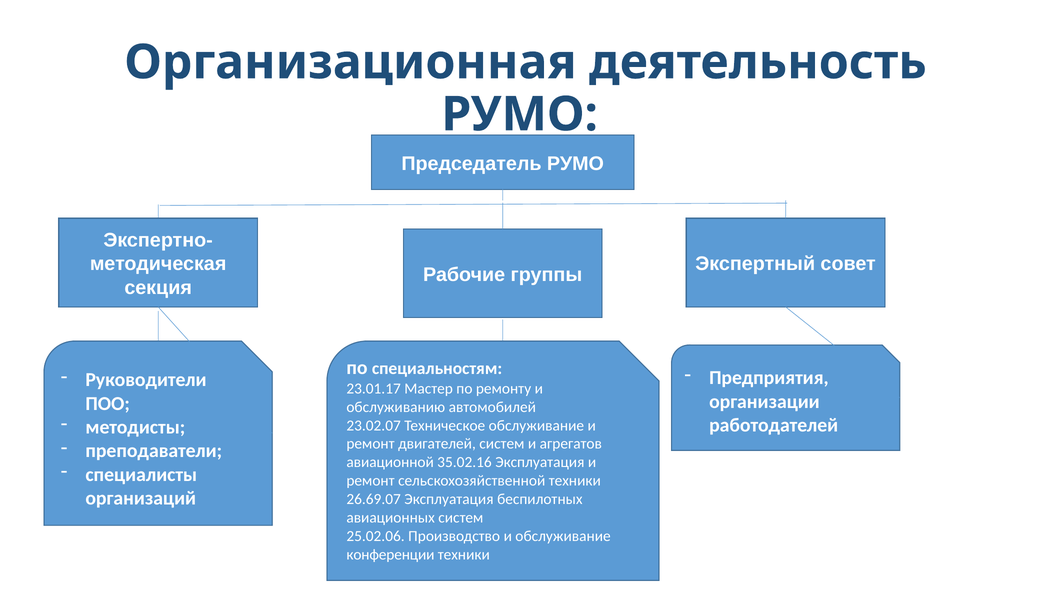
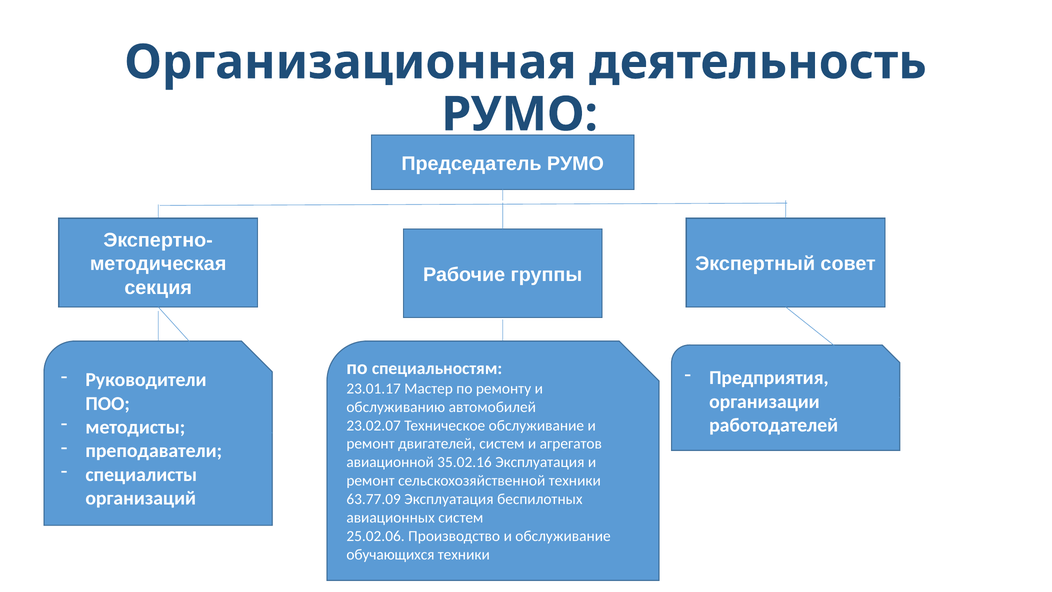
26.69.07: 26.69.07 -> 63.77.09 (374, 499)
конференции: конференции -> обучающихся (390, 554)
